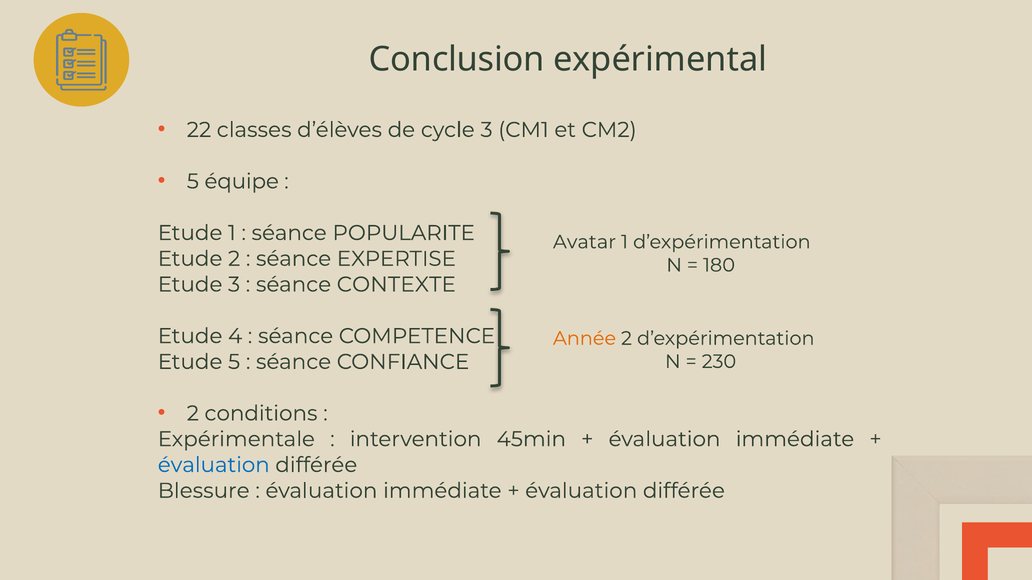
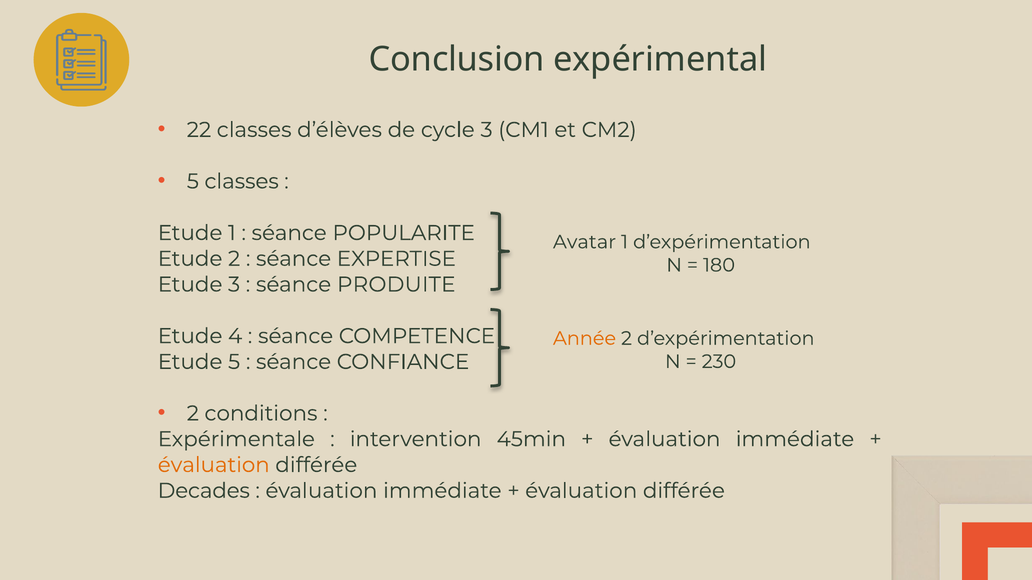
5 équipe: équipe -> classes (242, 182)
CONTEXTE: CONTEXTE -> PRODUITE (396, 285)
évaluation colour: blue -> orange (214, 465)
Blessure: Blessure -> Decades (204, 491)
